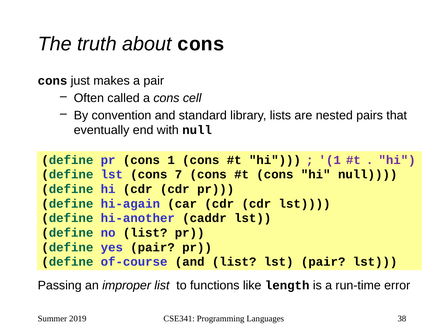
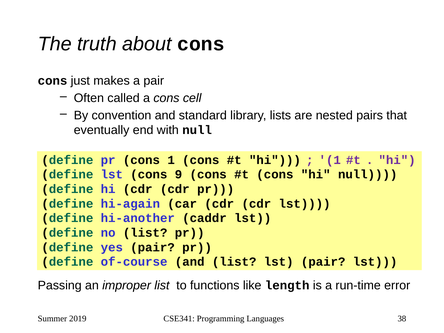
7: 7 -> 9 (179, 175)
